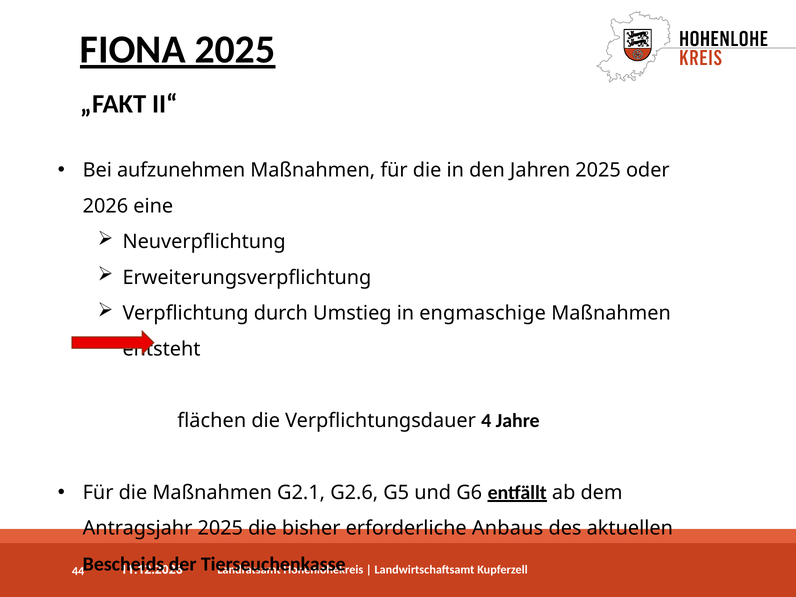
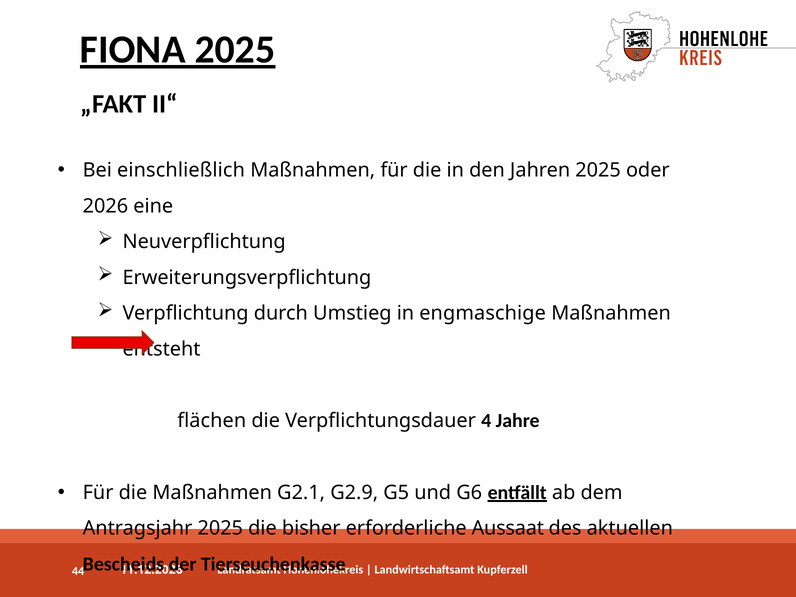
aufzunehmen: aufzunehmen -> einschließlich (181, 170)
G2.6: G2.6 -> G2.9 (354, 493)
Anbaus: Anbaus -> Aussaat (508, 528)
